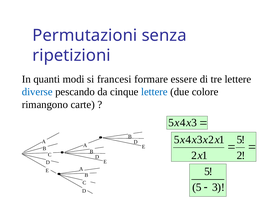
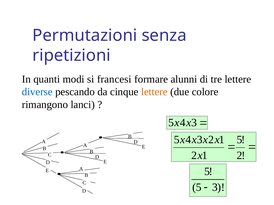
essere: essere -> alunni (184, 79)
lettere colour: blue -> orange (154, 92)
carte: carte -> lanci (83, 105)
